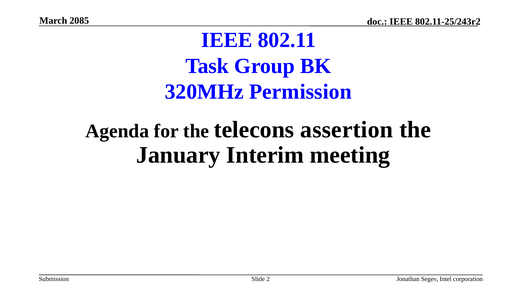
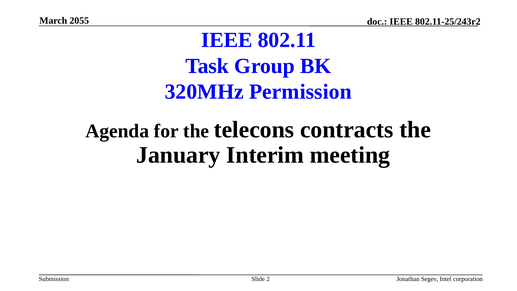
2085: 2085 -> 2055 (79, 21)
assertion: assertion -> contracts (347, 129)
